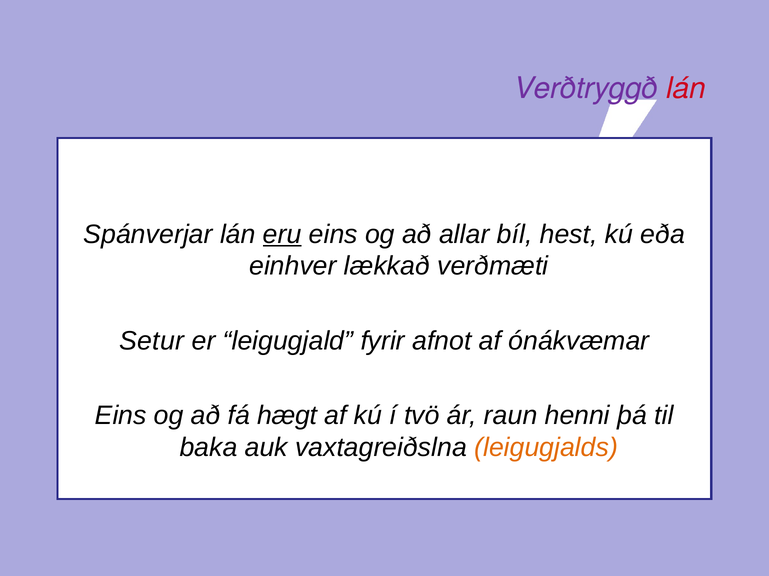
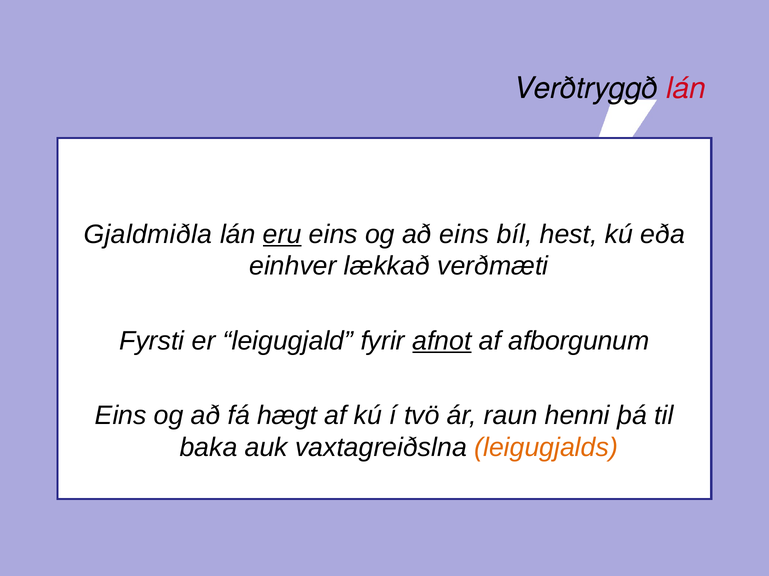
Verðtryggð colour: purple -> black (586, 89)
Spánverjar: Spánverjar -> Gjaldmiðla (148, 235)
að allar: allar -> eins (464, 235)
Setur: Setur -> Fyrsti (152, 341)
afnot underline: none -> present (442, 341)
ónákvæmar: ónákvæmar -> afborgunum (579, 341)
